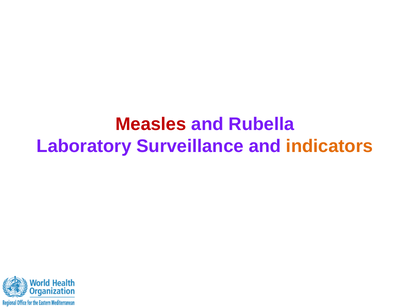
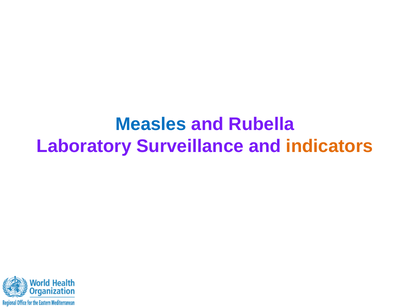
Measles colour: red -> blue (151, 124)
